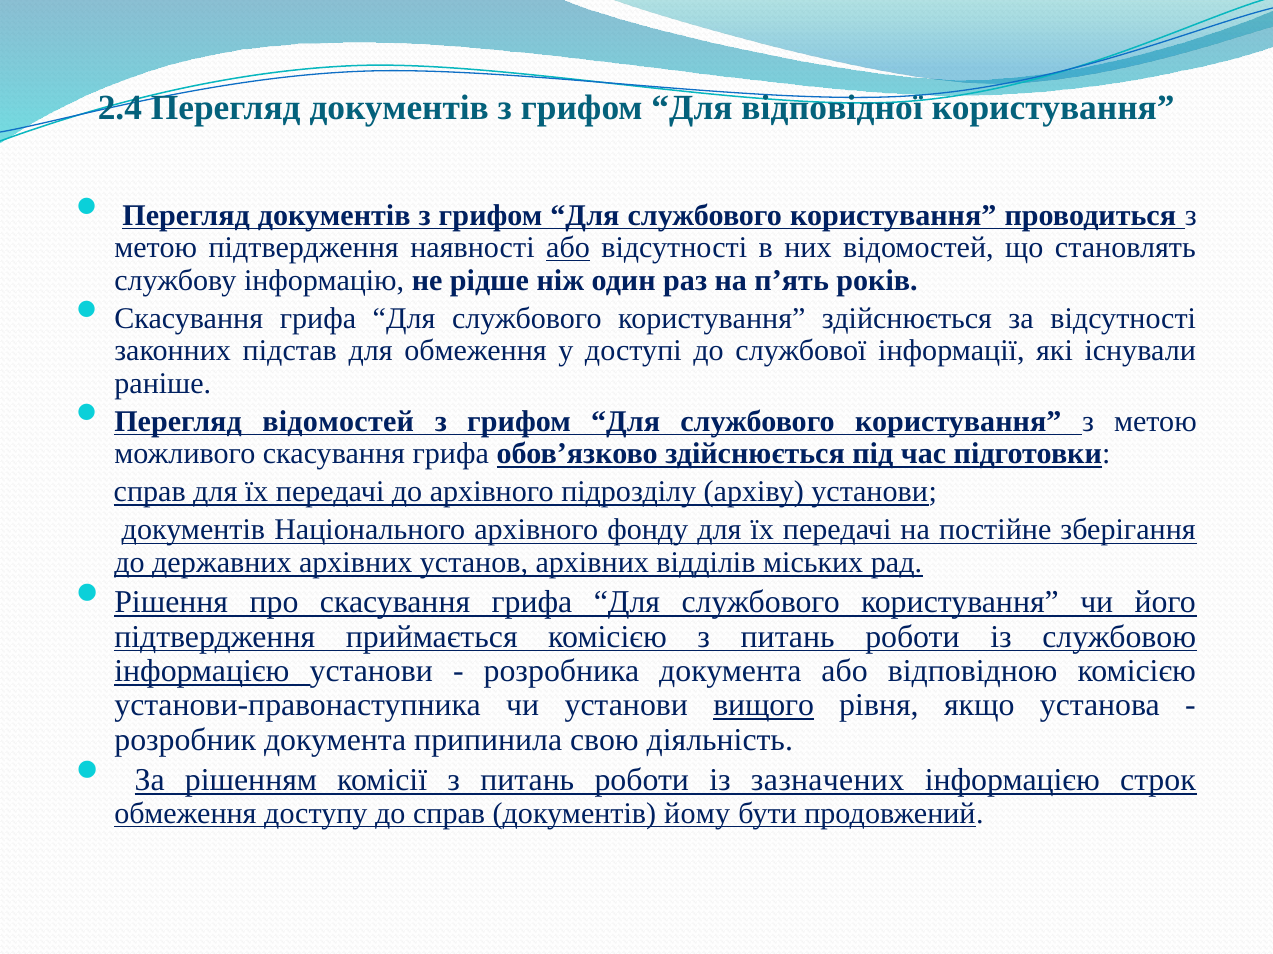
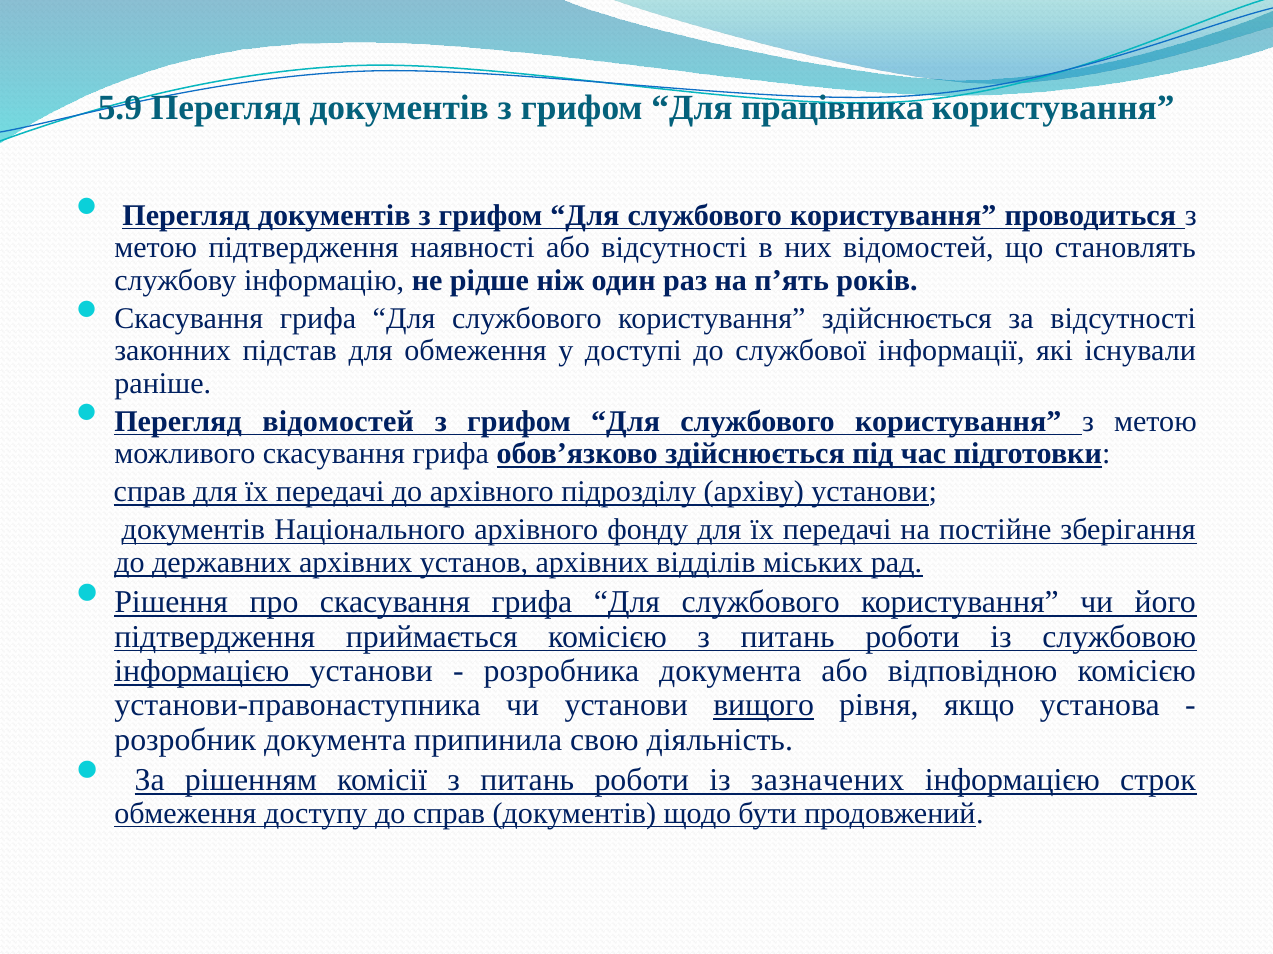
2.4: 2.4 -> 5.9 (120, 108)
відповідної: відповідної -> працівника (832, 108)
або underline: present -> none (568, 248)
йому: йому -> щодо (697, 814)
